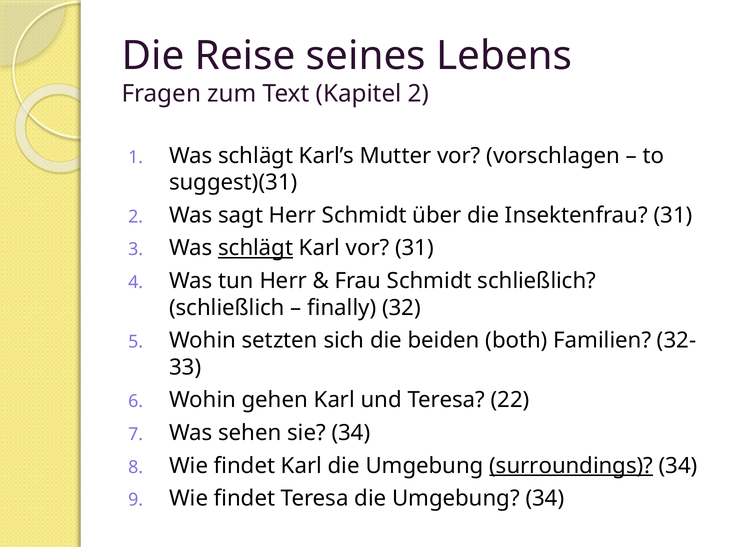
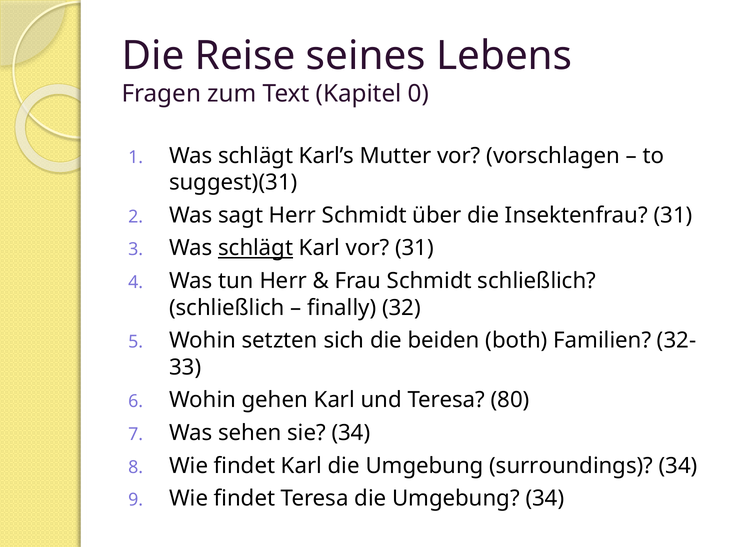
Kapitel 2: 2 -> 0 (419, 93)
22: 22 -> 80 (510, 400)
surroundings underline: present -> none (571, 465)
